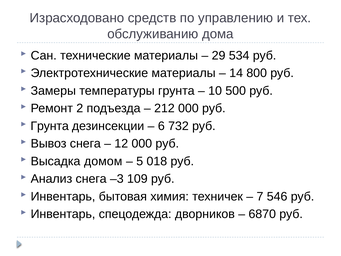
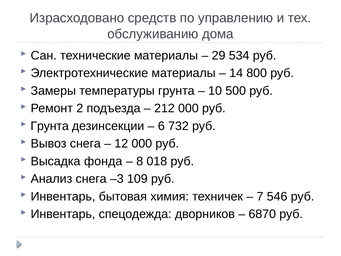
домом: домом -> фонда (103, 161)
5: 5 -> 8 (140, 161)
